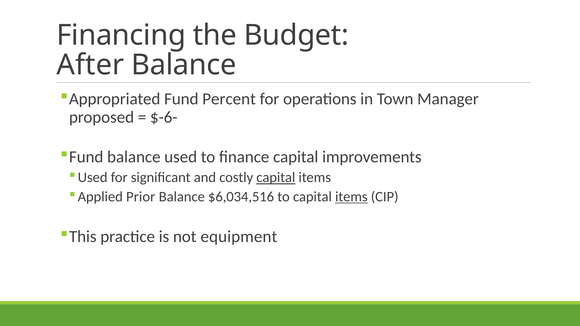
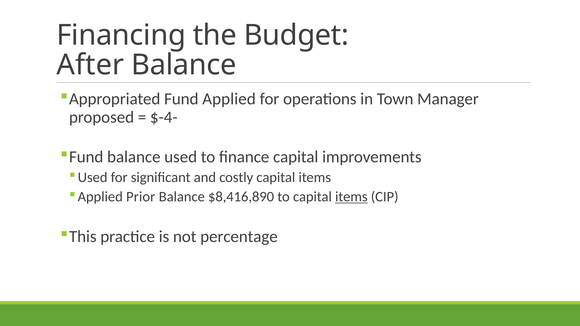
Fund Percent: Percent -> Applied (229, 99)
$-6-: $-6- -> $-4- (164, 117)
capital underline: present -> none (276, 178)
$6,034,516: $6,034,516 -> $8,416,890 (241, 197)
equipment: equipment -> percentage (239, 237)
